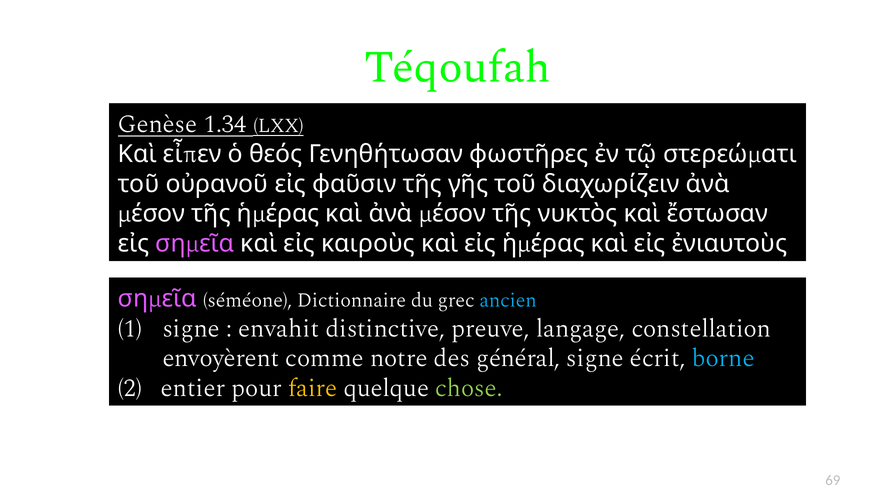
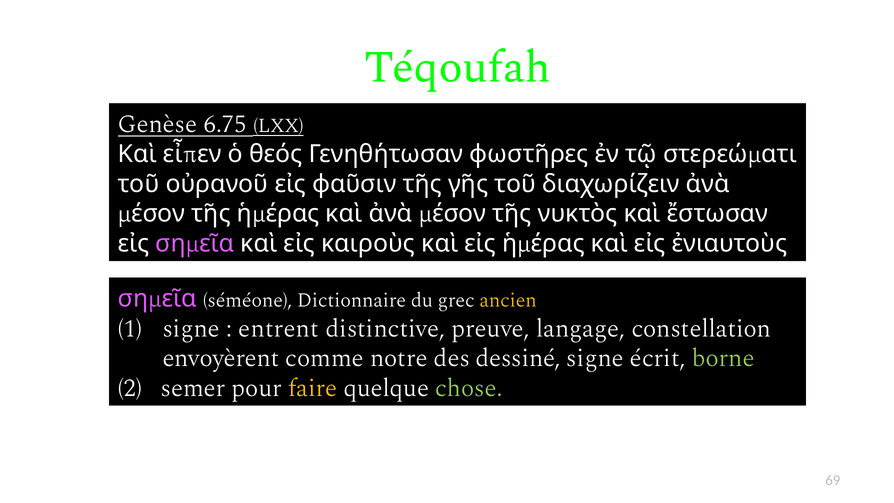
1.34: 1.34 -> 6.75 (225, 124)
ancien colour: light blue -> yellow (508, 300)
envahit: envahit -> entrent (279, 328)
général: général -> dessiné (518, 358)
borne colour: light blue -> light green (723, 358)
entier: entier -> semer (193, 388)
